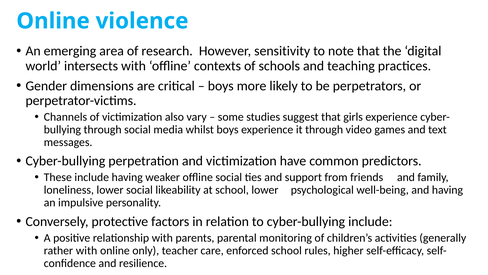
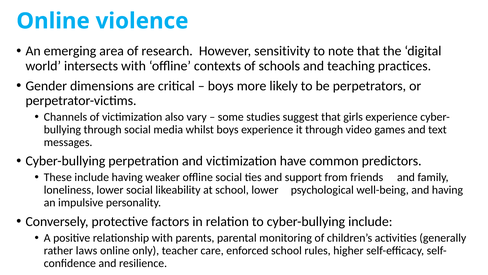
rather with: with -> laws (87, 250)
